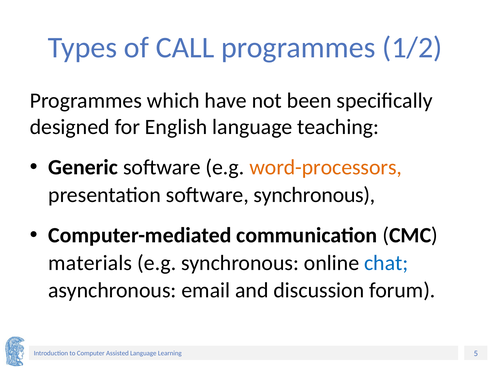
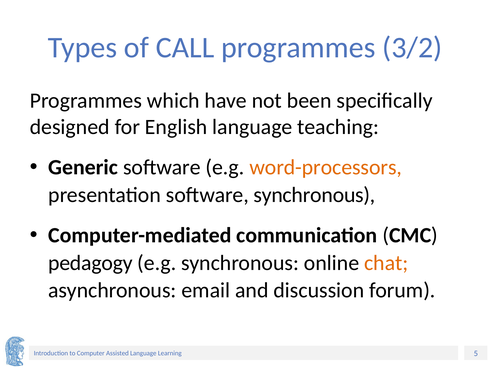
1/2: 1/2 -> 3/2 (412, 48)
materials: materials -> pedagogy (90, 263)
chat colour: blue -> orange (386, 263)
